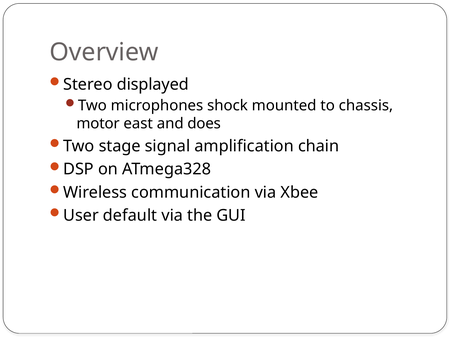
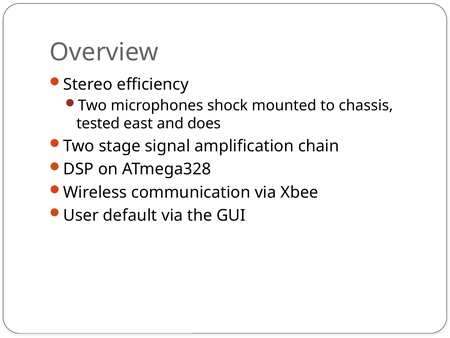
displayed: displayed -> efficiency (153, 84)
motor: motor -> tested (98, 123)
